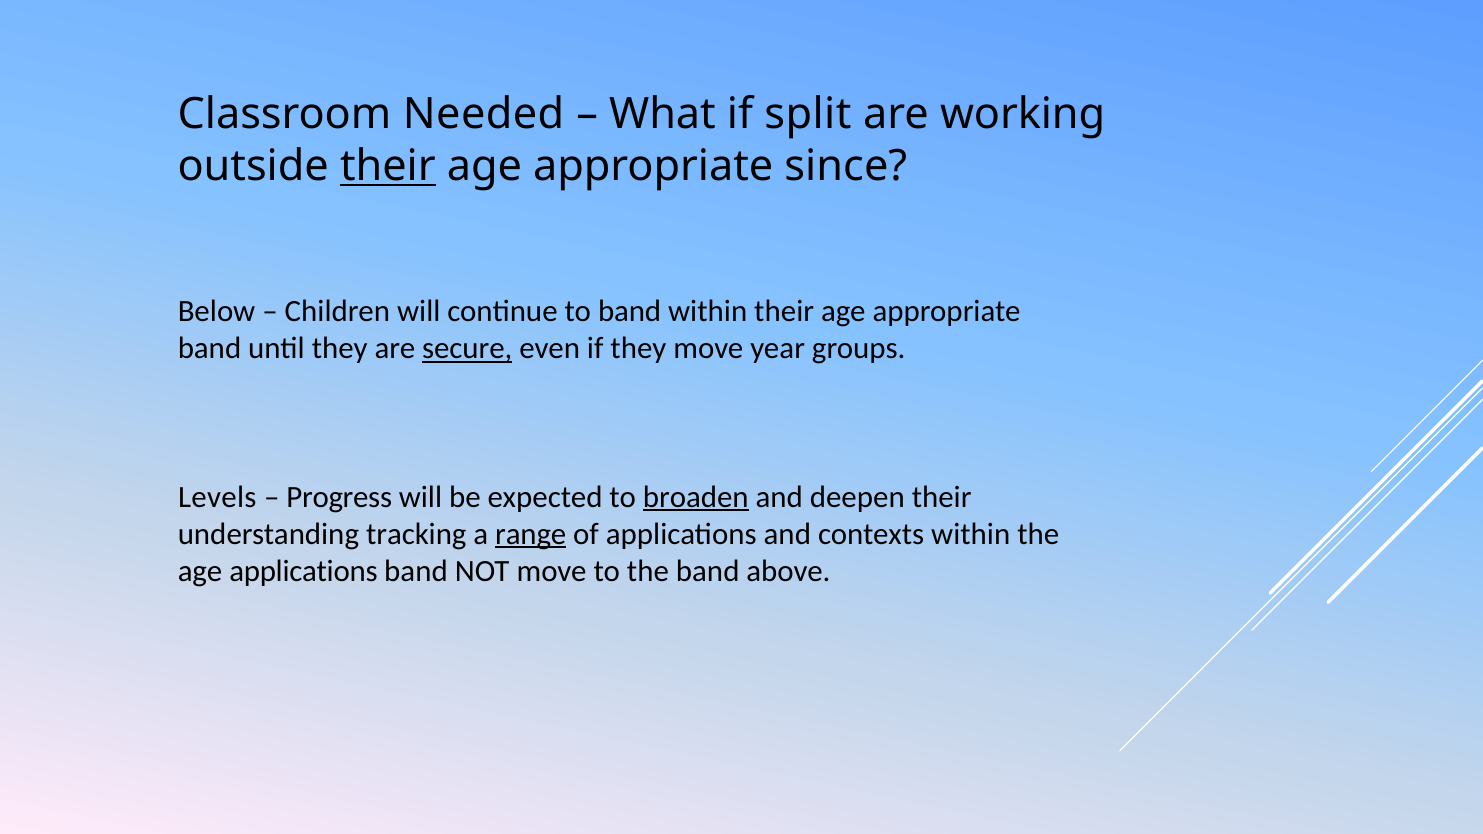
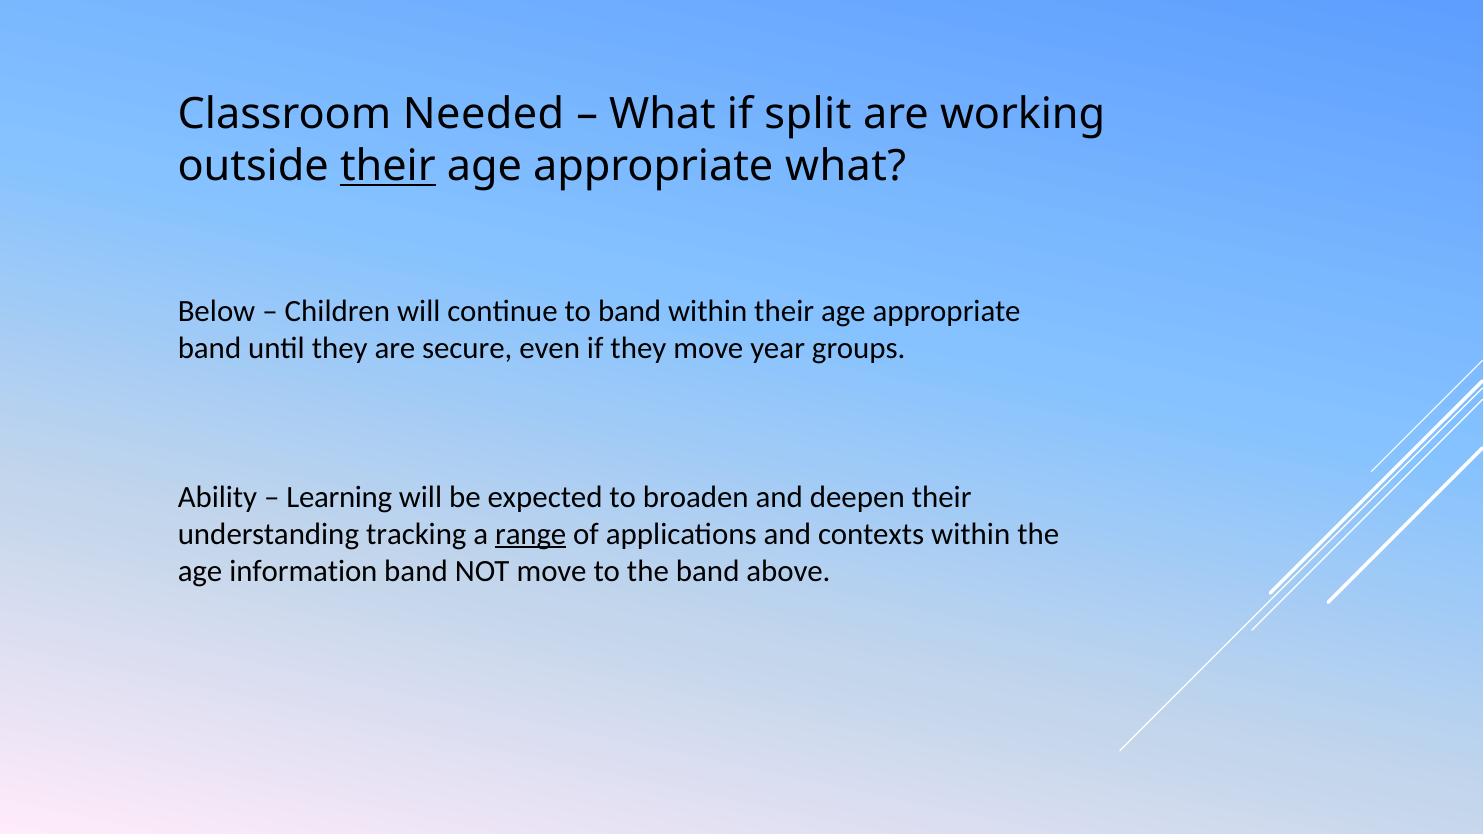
appropriate since: since -> what (846, 167)
secure underline: present -> none (467, 349)
Levels: Levels -> Ability (217, 497)
Progress: Progress -> Learning (339, 497)
broaden underline: present -> none (696, 497)
age applications: applications -> information (303, 571)
